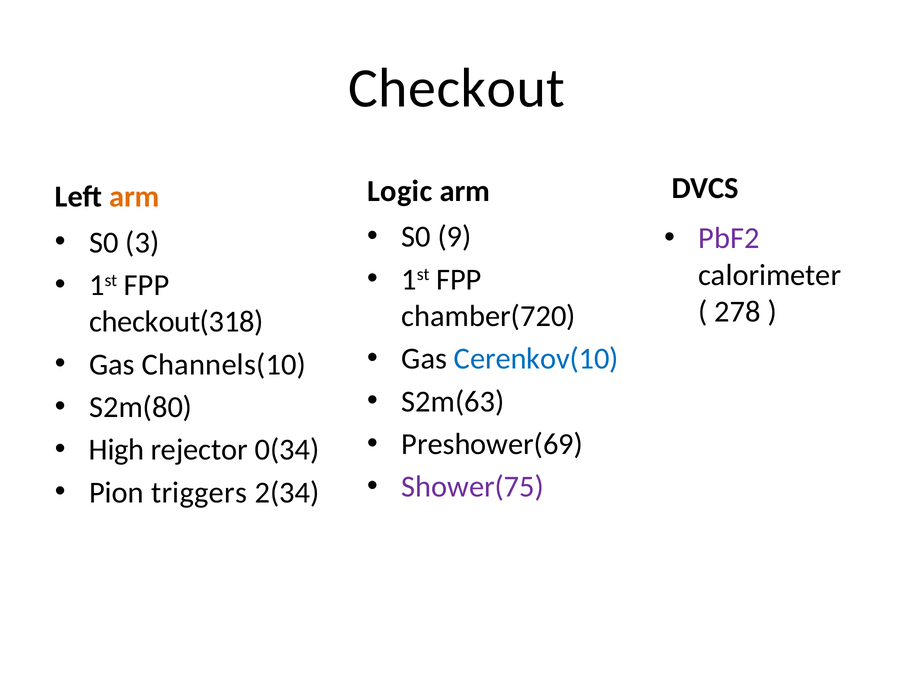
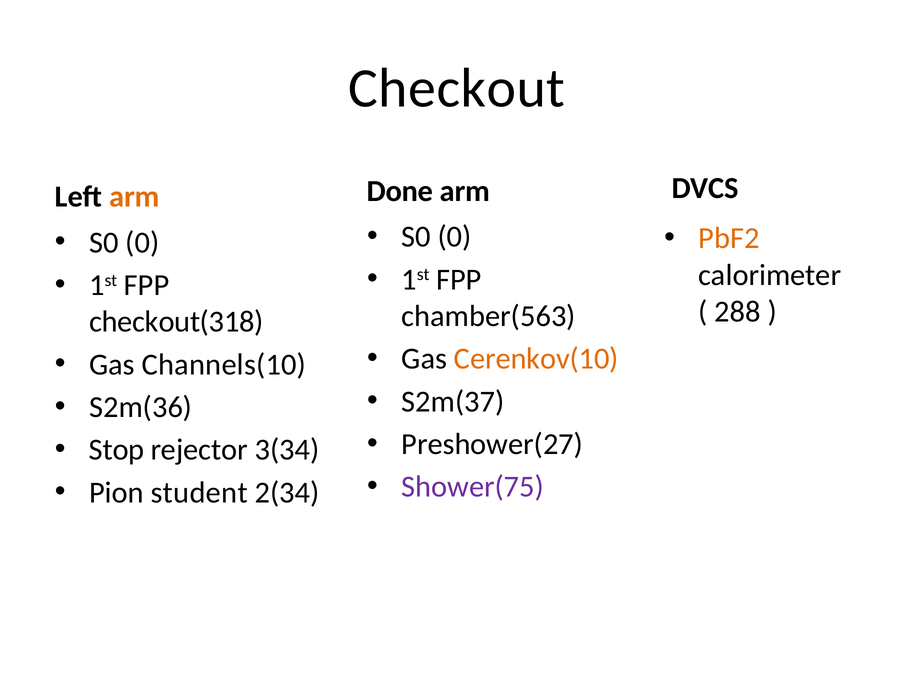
Logic: Logic -> Done (400, 191)
9: 9 -> 0 (455, 237)
PbF2 colour: purple -> orange (729, 238)
3: 3 -> 0 (142, 242)
278: 278 -> 288 (738, 311)
chamber(720: chamber(720 -> chamber(563 (489, 316)
Cerenkov(10 colour: blue -> orange (536, 359)
S2m(63: S2m(63 -> S2m(37 (453, 401)
S2m(80: S2m(80 -> S2m(36 (141, 407)
Preshower(69: Preshower(69 -> Preshower(27 (492, 444)
High: High -> Stop (117, 449)
0(34: 0(34 -> 3(34 (287, 449)
triggers: triggers -> student (199, 492)
